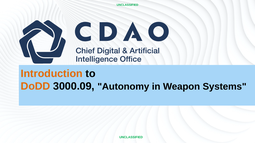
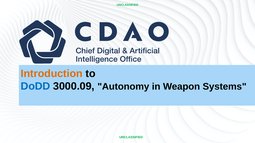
DoDD colour: orange -> blue (36, 87)
